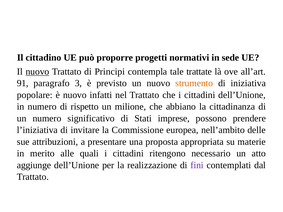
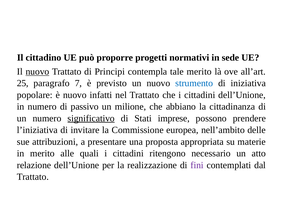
tale trattate: trattate -> merito (199, 72)
91: 91 -> 25 (23, 83)
3: 3 -> 7 (78, 83)
strumento colour: orange -> blue (194, 83)
rispetto: rispetto -> passivo (85, 107)
significativo underline: none -> present (91, 118)
aggiunge: aggiunge -> relazione (34, 165)
